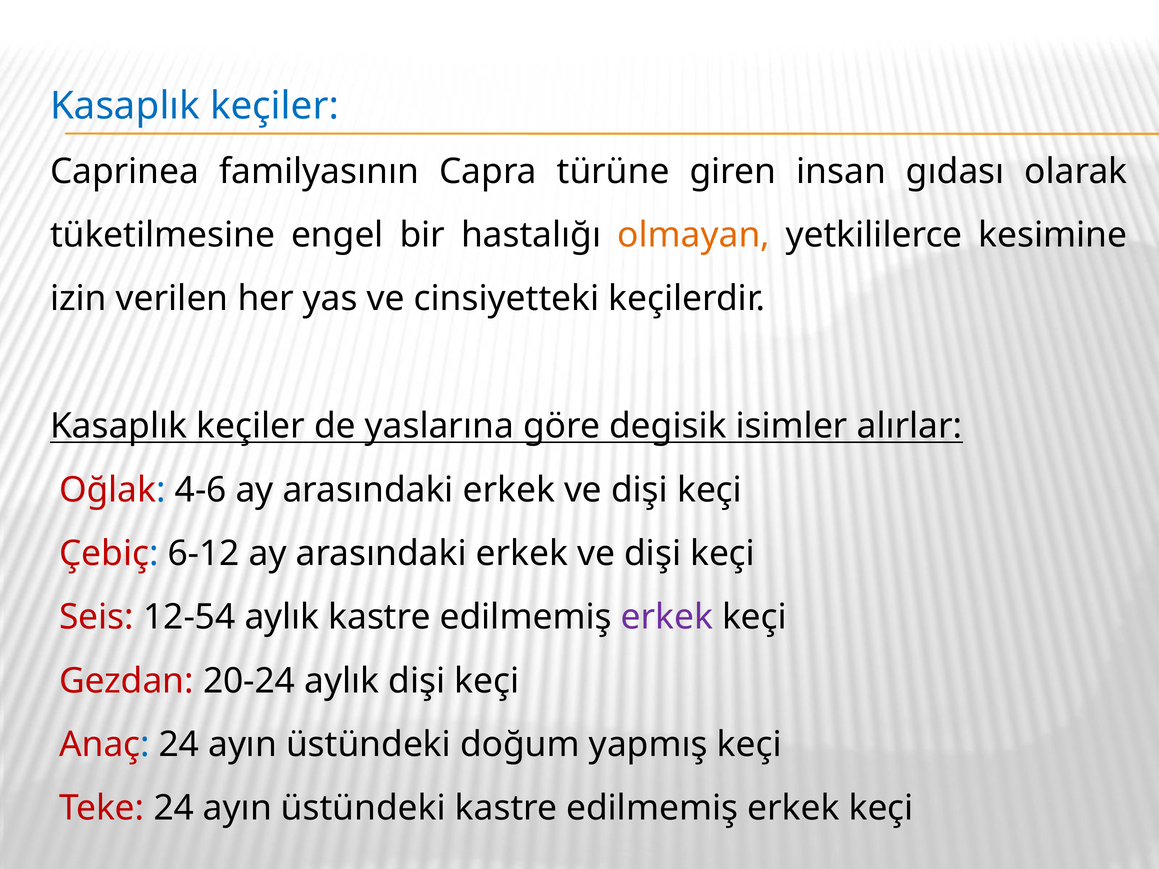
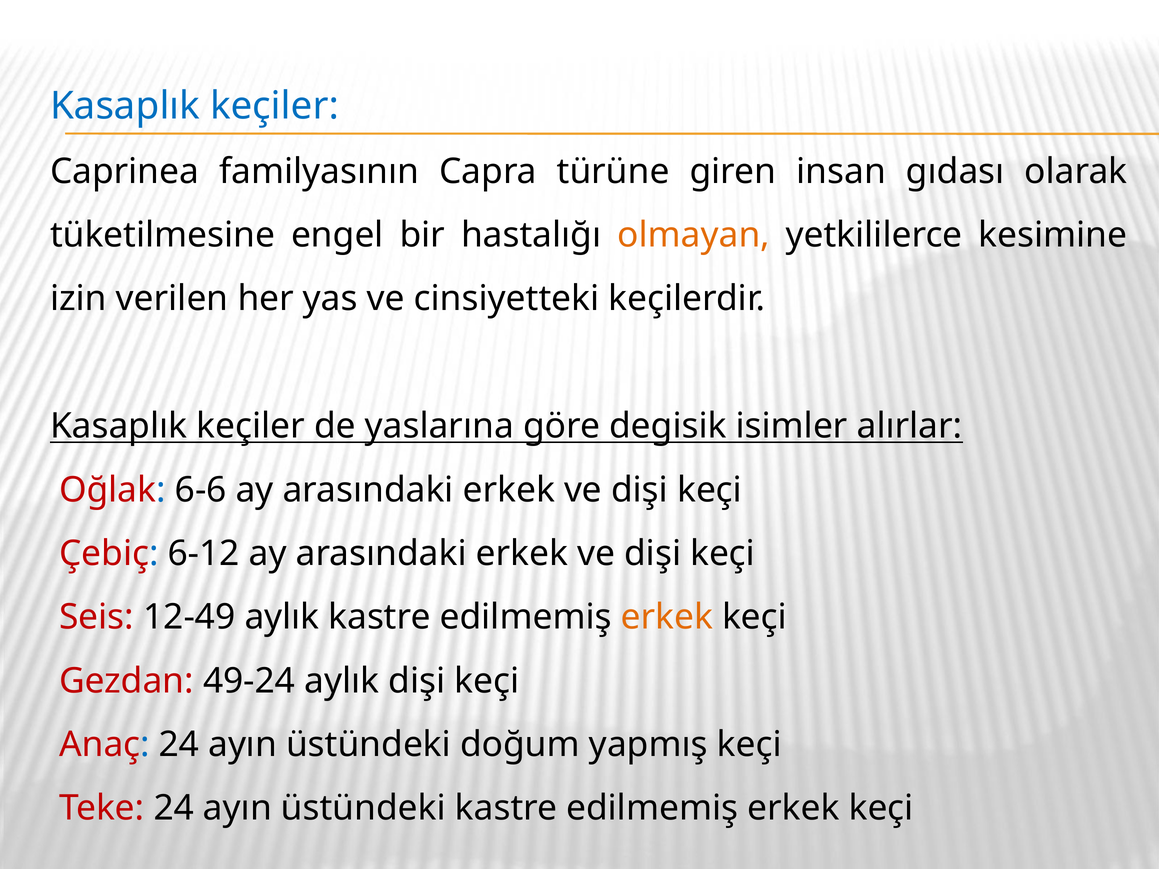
4-6: 4-6 -> 6-6 (201, 490)
12-54: 12-54 -> 12-49 (189, 617)
erkek colour: purple -> orange (667, 617)
20-24: 20-24 -> 49-24 (249, 681)
